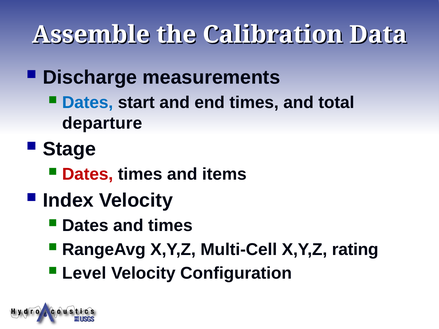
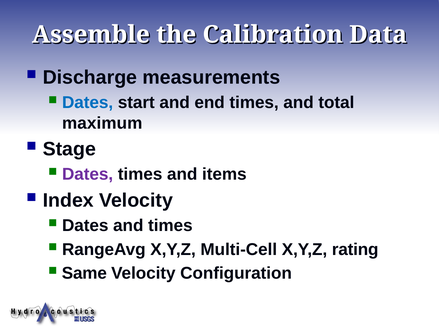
departure: departure -> maximum (102, 123)
Dates colour: red -> purple (88, 174)
Level: Level -> Same (84, 273)
